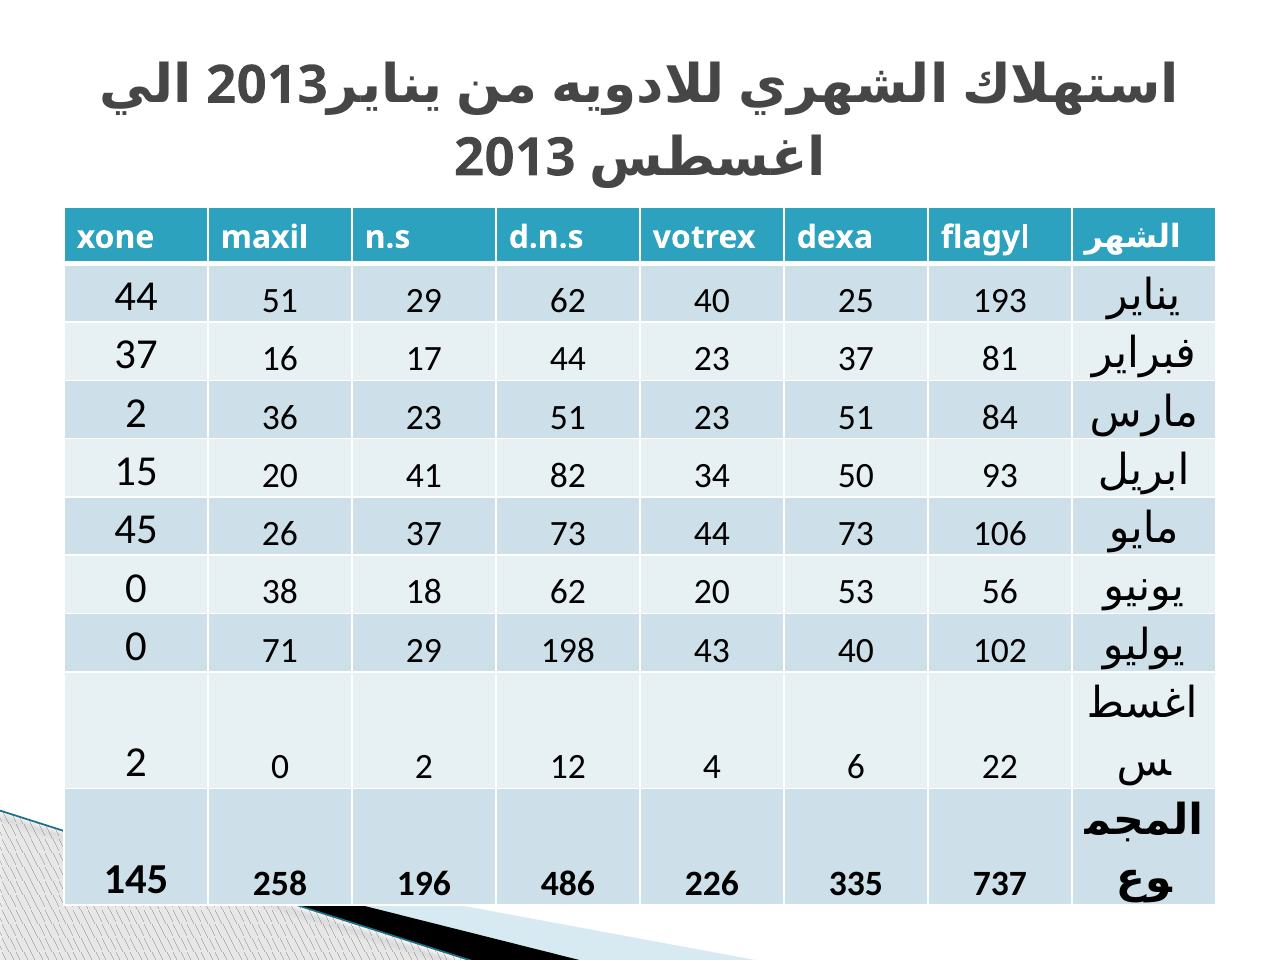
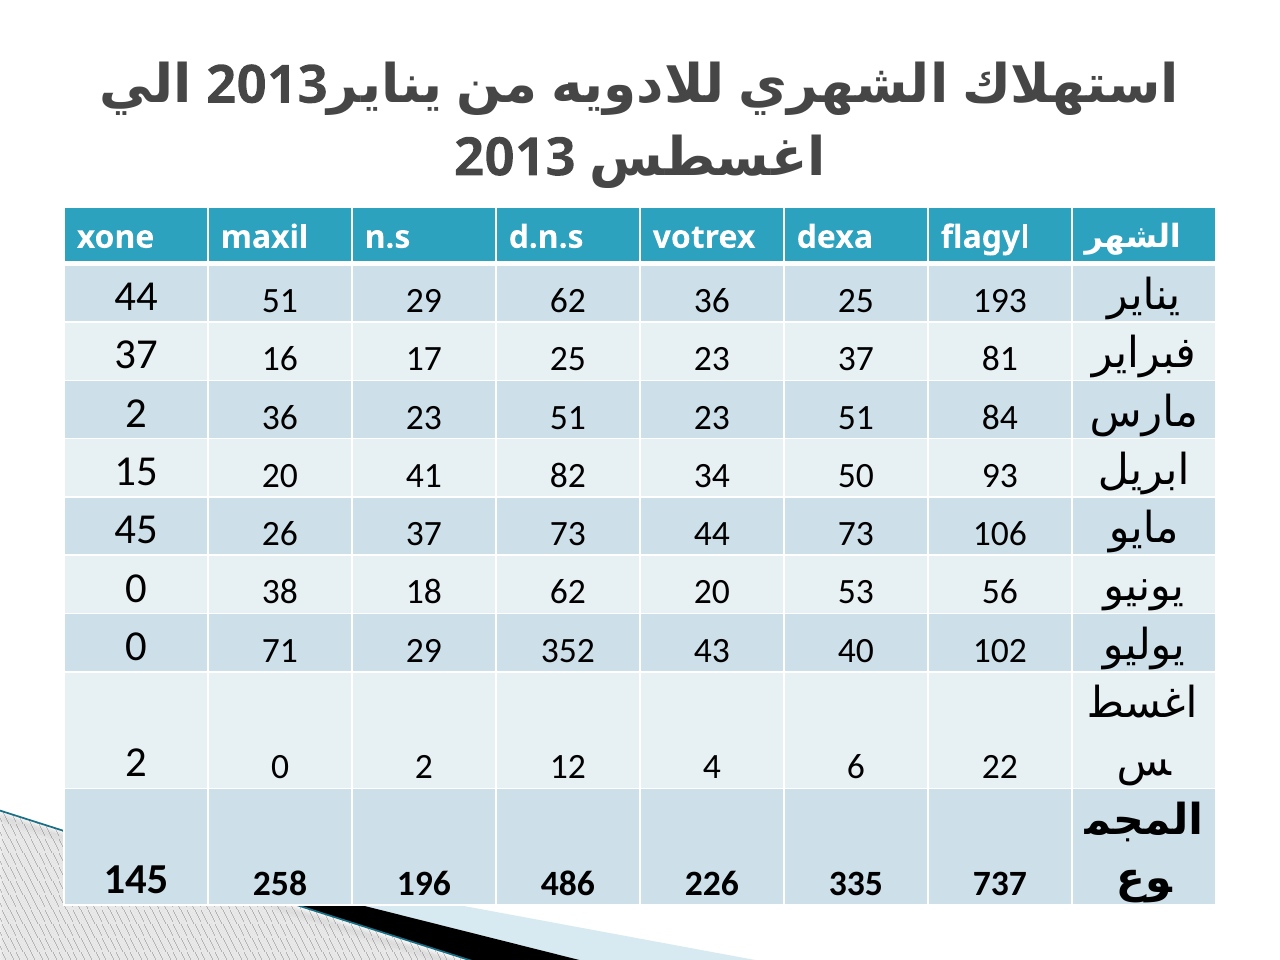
62 40: 40 -> 36 (712, 301)
17 44: 44 -> 25 (568, 359)
198: 198 -> 352 (568, 650)
